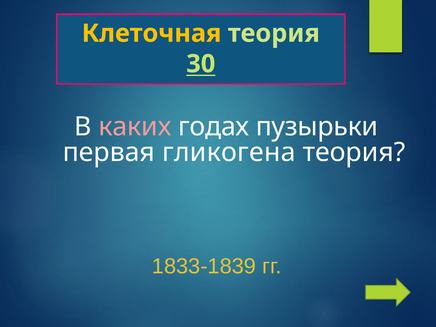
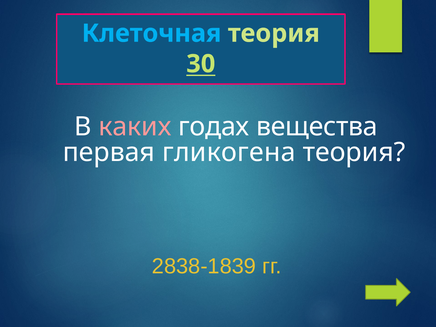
Клеточная colour: yellow -> light blue (152, 33)
пузырьки: пузырьки -> вещества (317, 127)
1833-1839: 1833-1839 -> 2838-1839 (204, 266)
